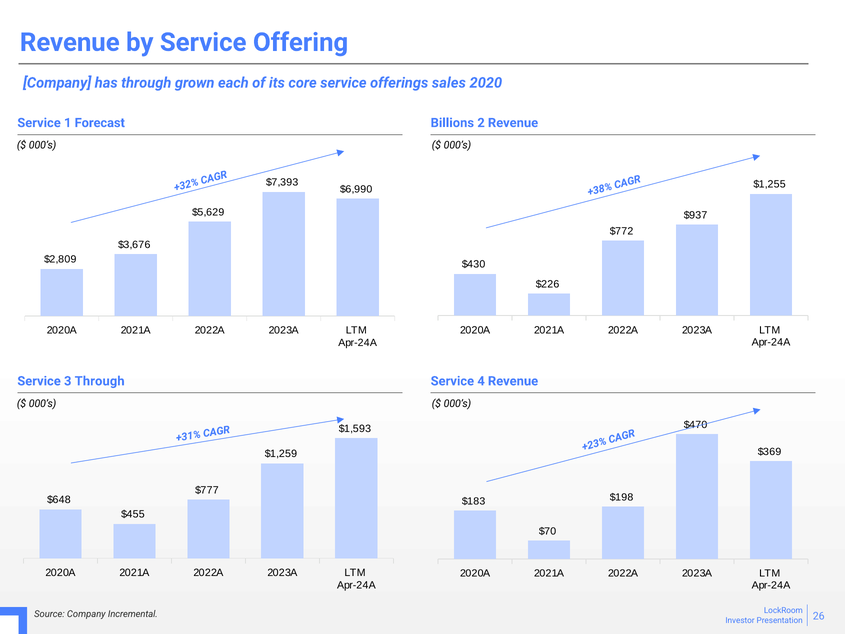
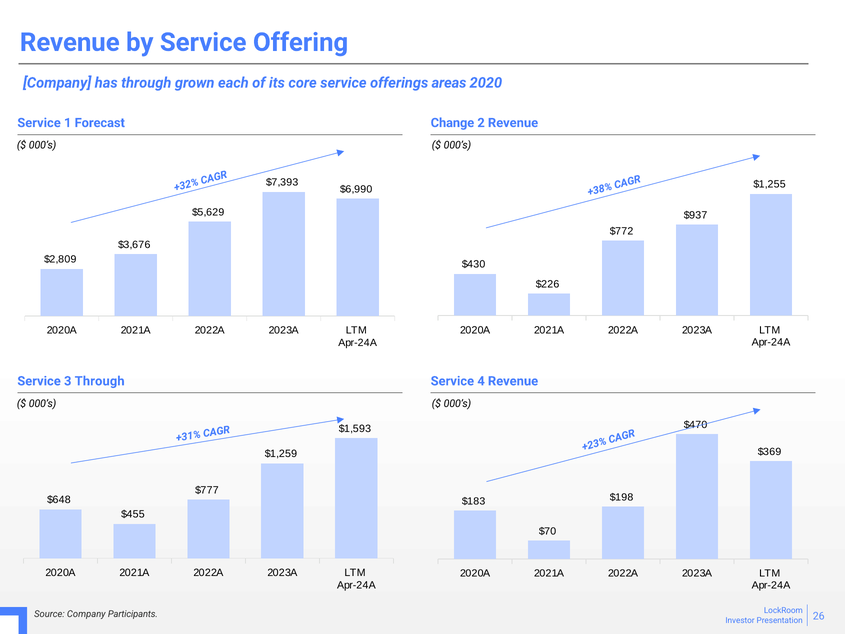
sales: sales -> areas (449, 83)
Billions: Billions -> Change (452, 123)
Incremental: Incremental -> Participants (133, 614)
